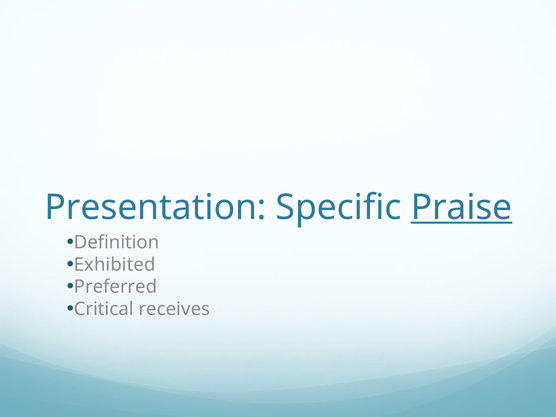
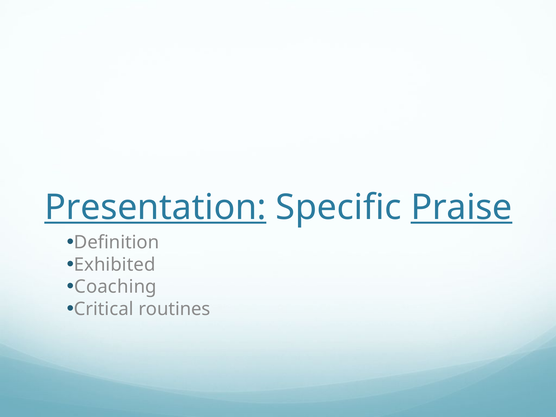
Presentation underline: none -> present (155, 207)
Preferred: Preferred -> Coaching (115, 287)
receives: receives -> routines (174, 309)
